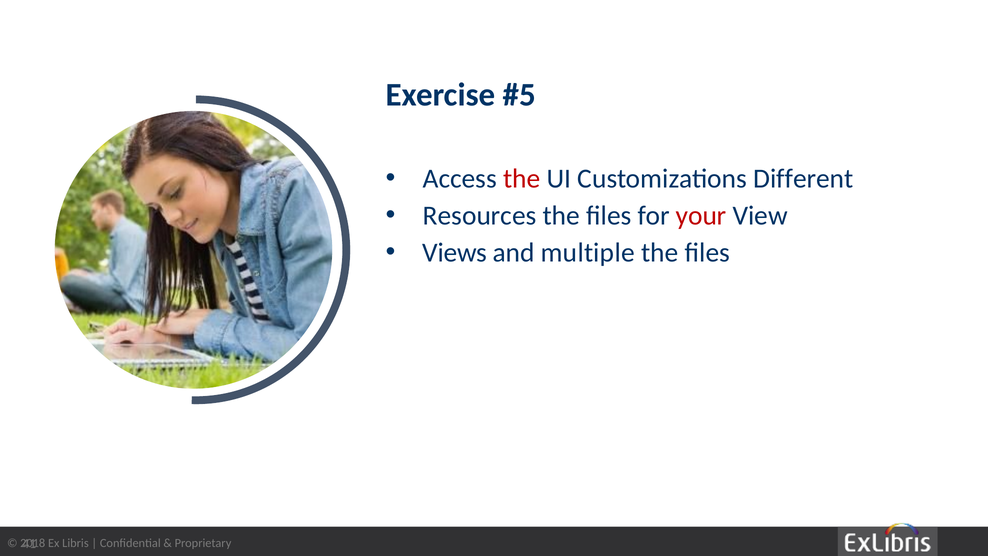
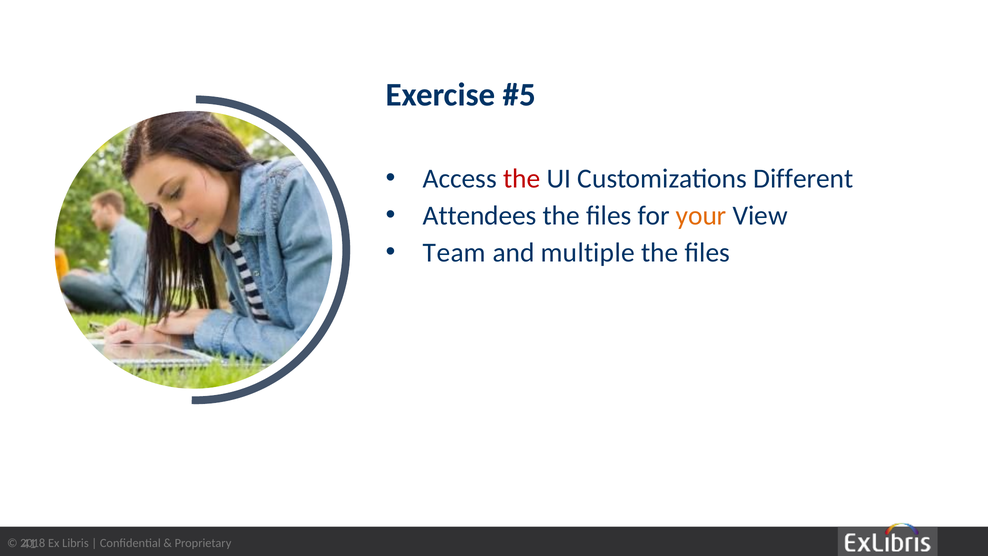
Resources: Resources -> Attendees (480, 215)
your colour: red -> orange (701, 215)
Views: Views -> Team (454, 253)
